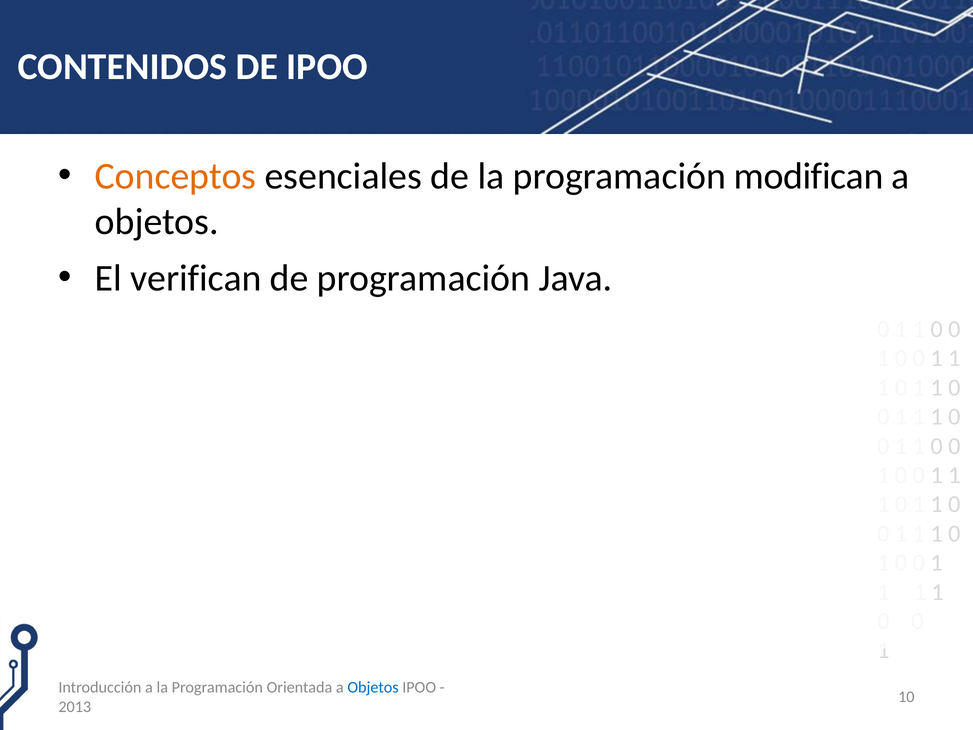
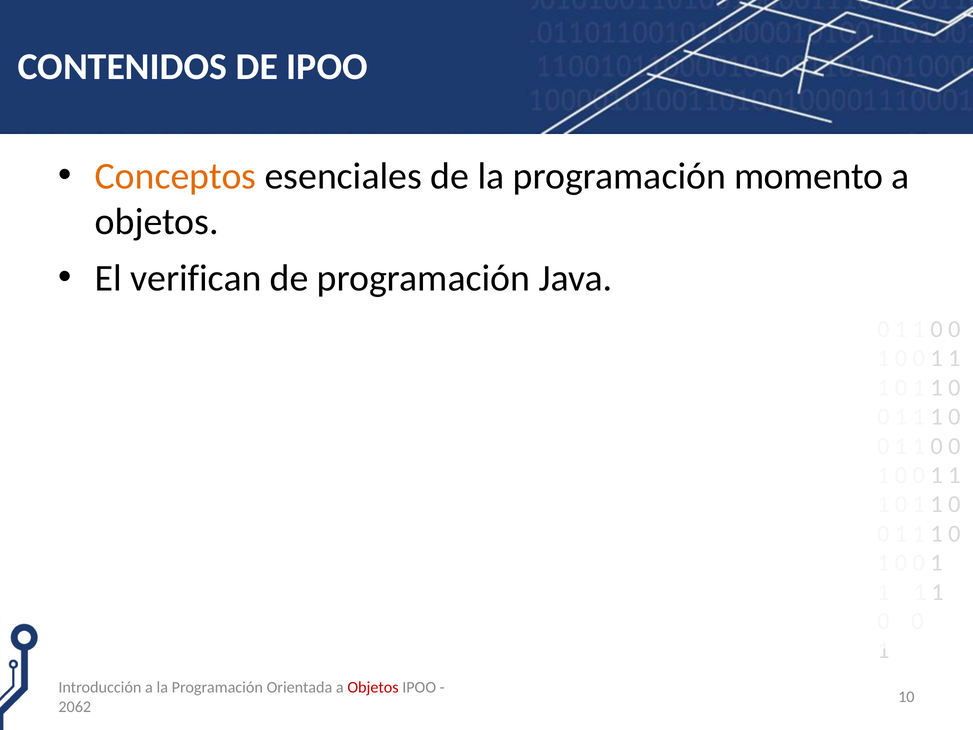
modifican: modifican -> momento (809, 176)
Objetos colour: blue -> red (373, 687)
2013: 2013 -> 2062 (75, 707)
